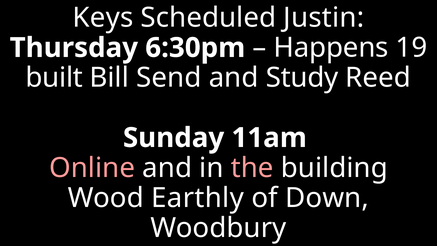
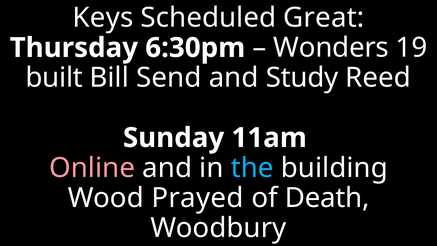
Justin: Justin -> Great (324, 18)
Happens: Happens -> Wonders (331, 48)
the colour: pink -> light blue (252, 168)
Earthly: Earthly -> Prayed (198, 198)
Down: Down -> Death (327, 198)
